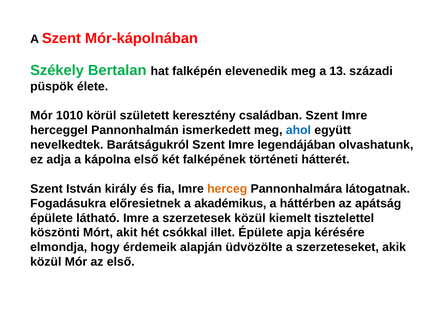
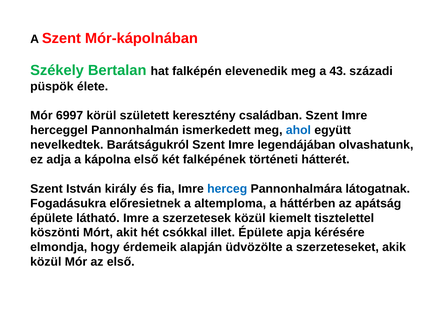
13: 13 -> 43 (338, 71)
1010: 1010 -> 6997 (70, 116)
herceg colour: orange -> blue (227, 189)
akadémikus: akadémikus -> altemploma (230, 204)
